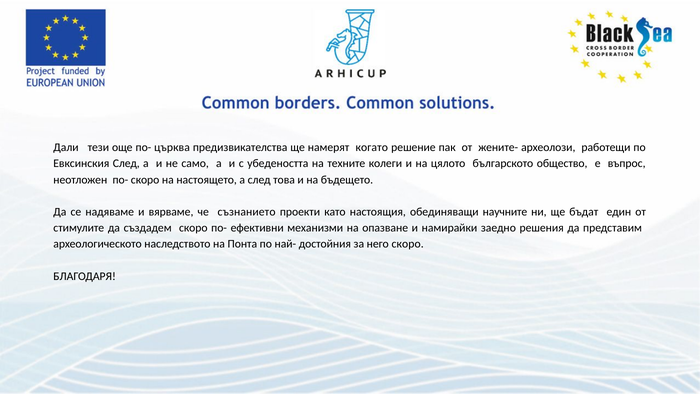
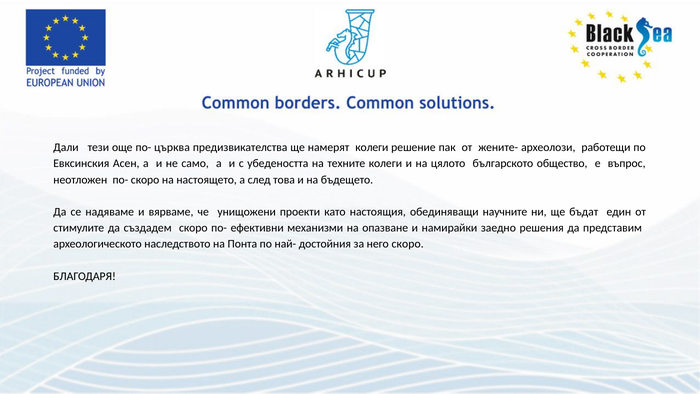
намерят когато: когато -> колеги (372, 147)
Евксинския След: След -> Асен (126, 163)
съзнанието: съзнанието -> унищожени (247, 212)
